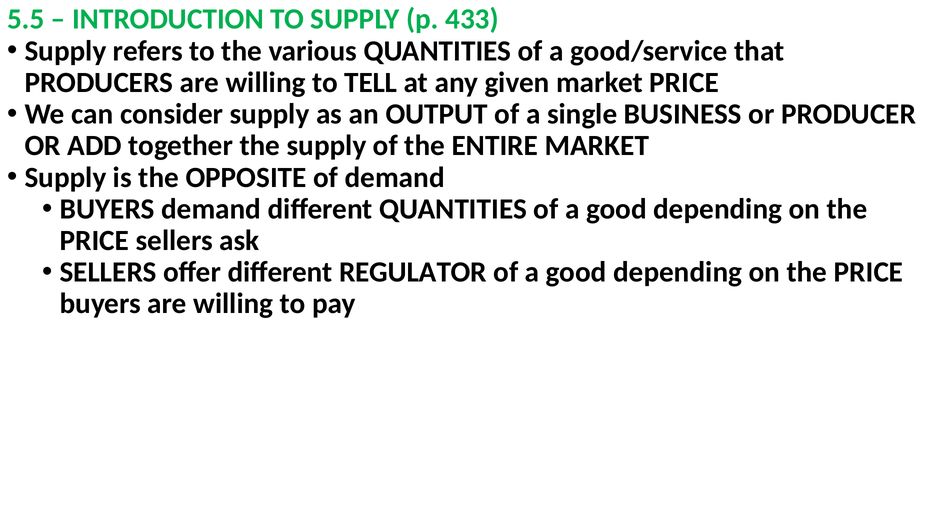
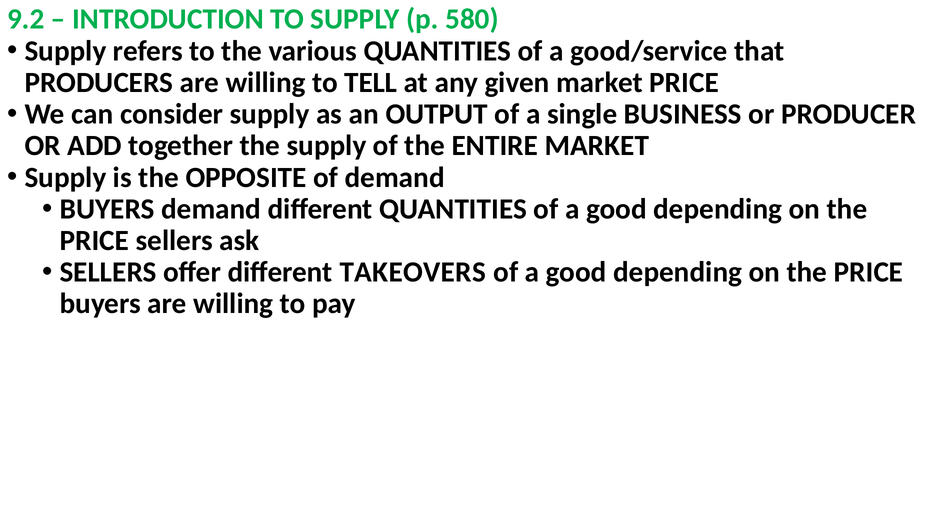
5.5: 5.5 -> 9.2 (26, 19)
433: 433 -> 580 (472, 19)
REGULATOR: REGULATOR -> TAKEOVERS (413, 272)
